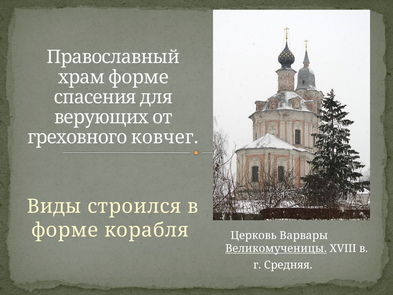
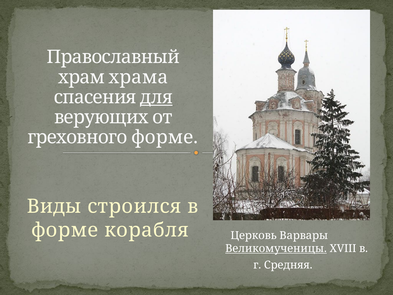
храм форме: форме -> храма (138, 77)
для underline: none -> present (156, 97)
греховного ковчег: ковчег -> форме (165, 137)
